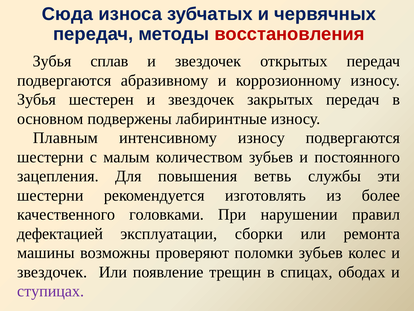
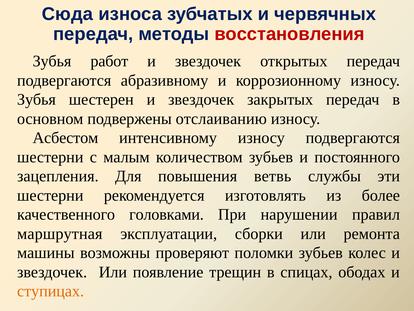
сплав: сплав -> работ (109, 61)
лабиринтные: лабиринтные -> отслаиванию (221, 119)
Плавным: Плавным -> Асбестом (65, 138)
дефектацией: дефектацией -> маршрутная (60, 233)
ступицах colour: purple -> orange (51, 291)
